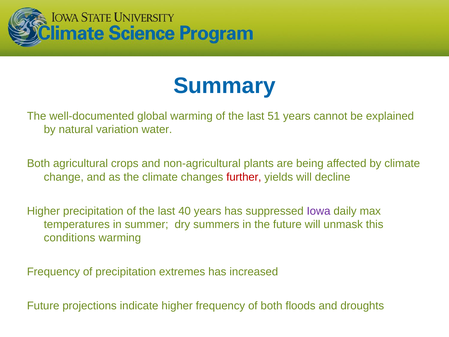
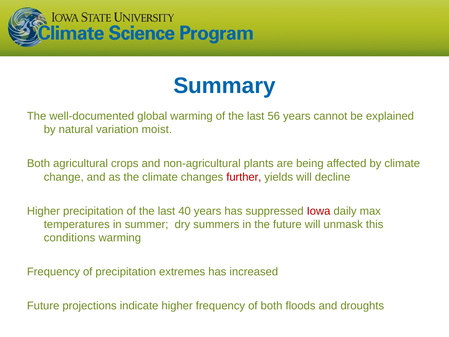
51: 51 -> 56 (274, 116)
water: water -> moist (157, 129)
Iowa colour: purple -> red (319, 211)
